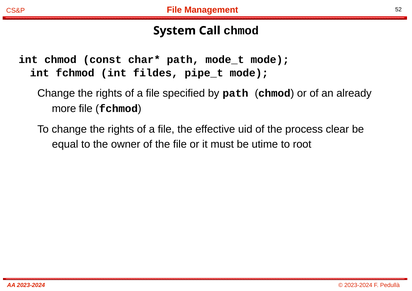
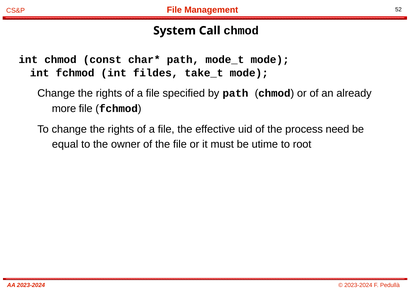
pipe_t: pipe_t -> take_t (204, 73)
clear: clear -> need (337, 129)
